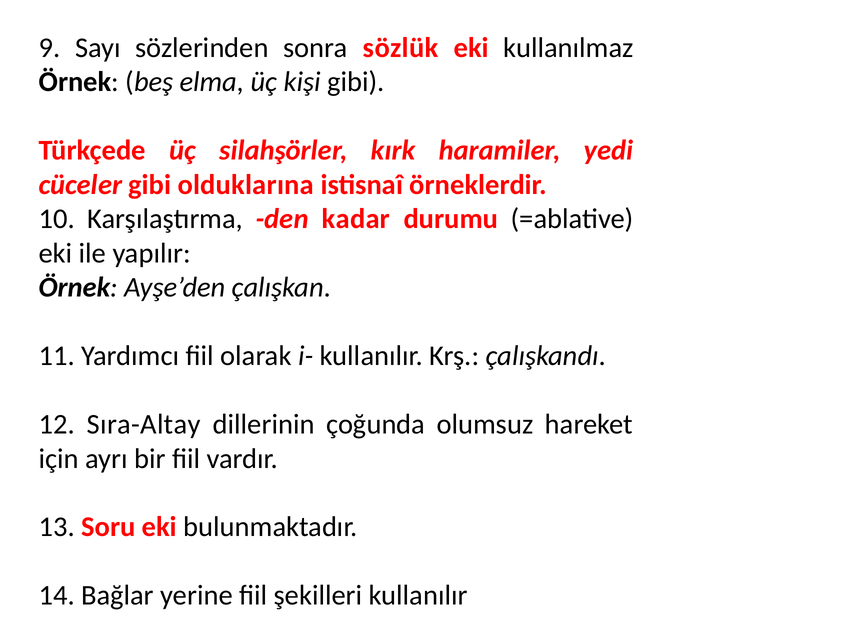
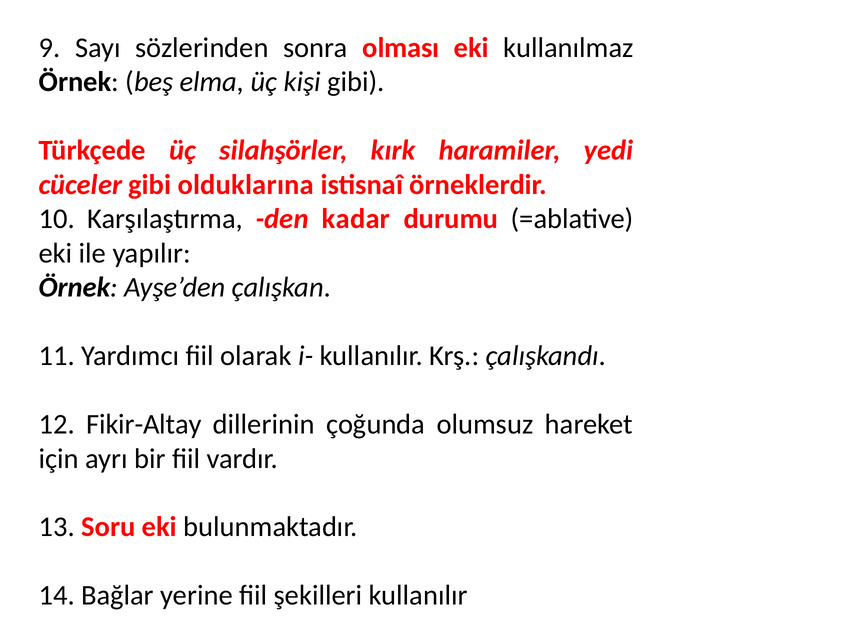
sözlük: sözlük -> olması (401, 48)
Sıra-Altay: Sıra-Altay -> Fikir-Altay (144, 424)
